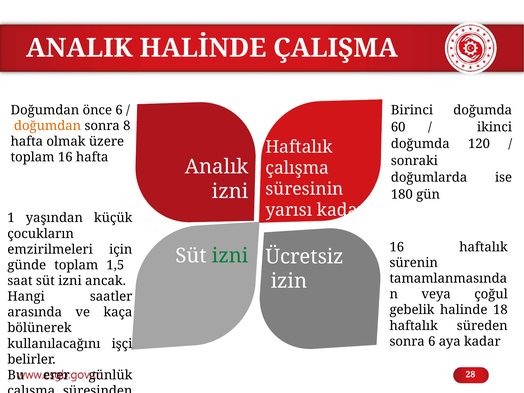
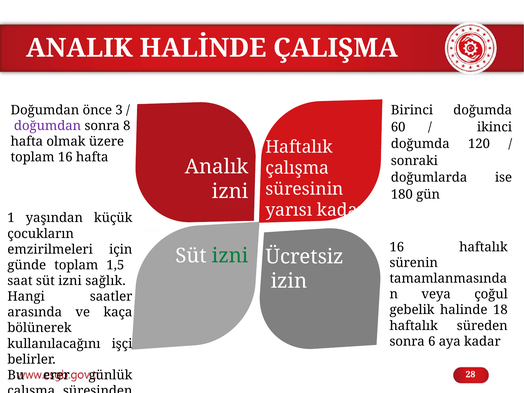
önce 6: 6 -> 3 (119, 110)
doğumdan colour: orange -> purple (48, 126)
ancak: ancak -> sağlık (105, 281)
